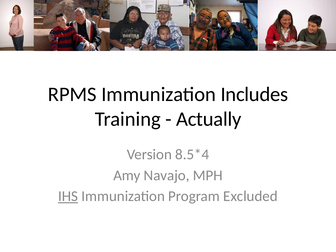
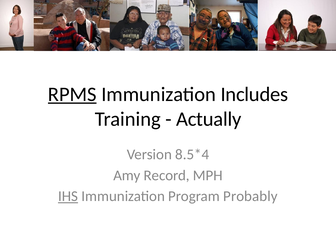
RPMS underline: none -> present (72, 94)
Navajo: Navajo -> Record (167, 175)
Excluded: Excluded -> Probably (250, 196)
